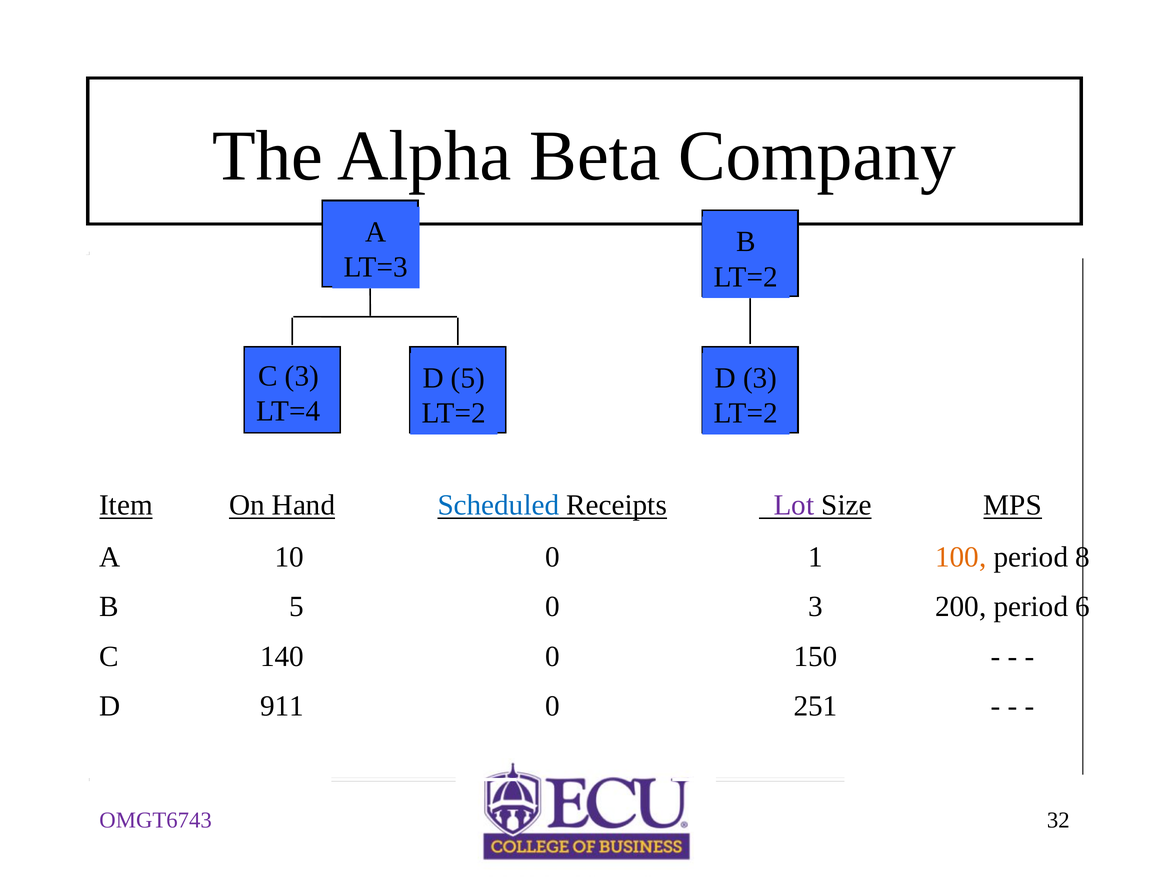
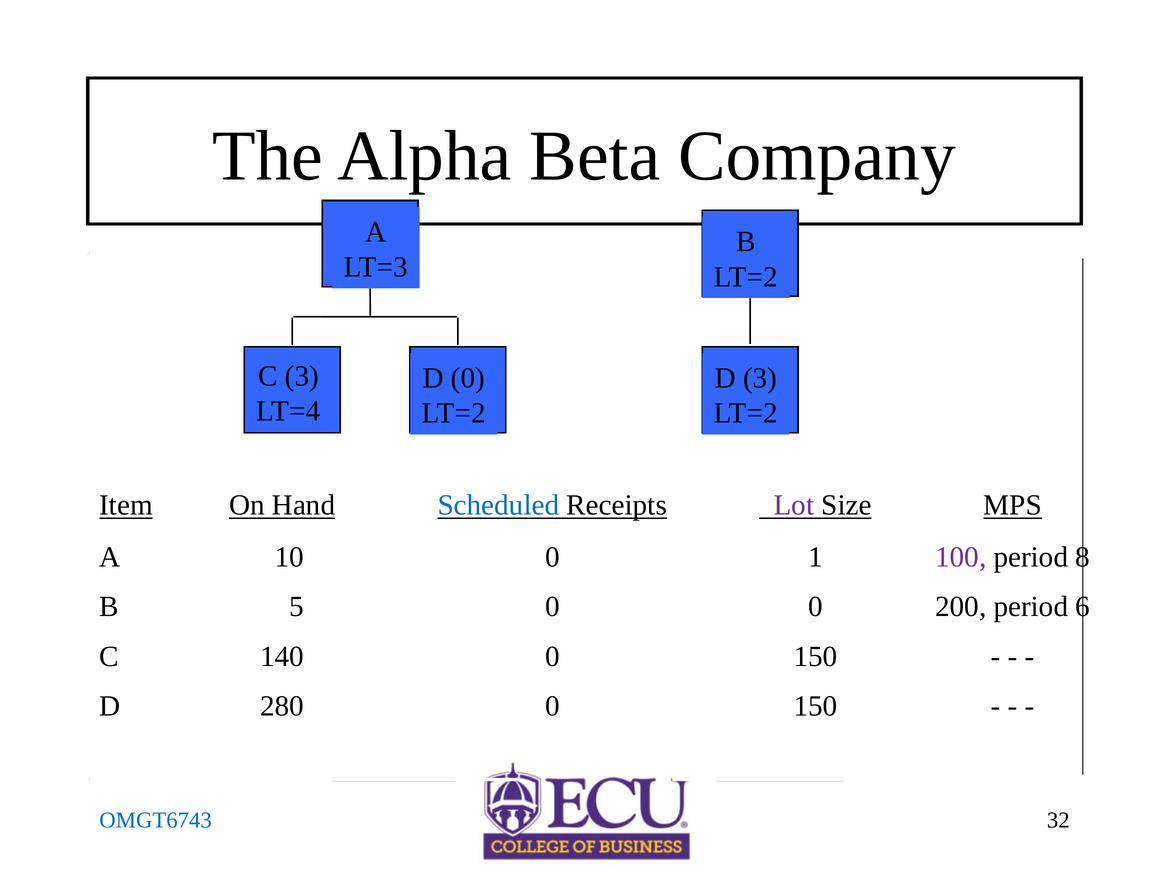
D 5: 5 -> 0 (468, 378)
100 colour: orange -> purple (961, 557)
0 3: 3 -> 0 (815, 607)
911: 911 -> 280 (282, 706)
251: 251 -> 150 (815, 706)
OMGT6743 colour: purple -> blue (156, 820)
